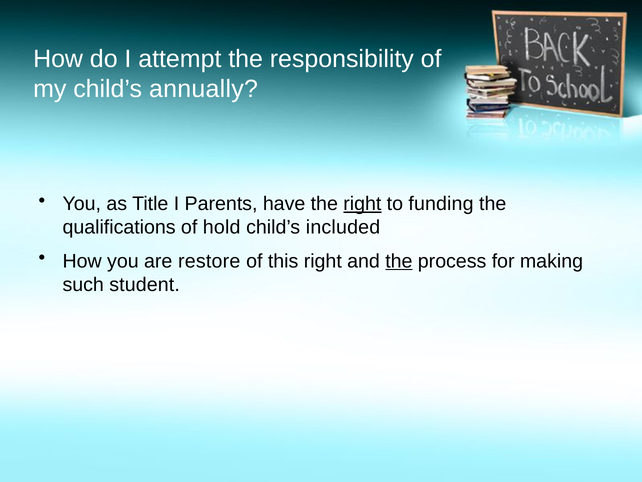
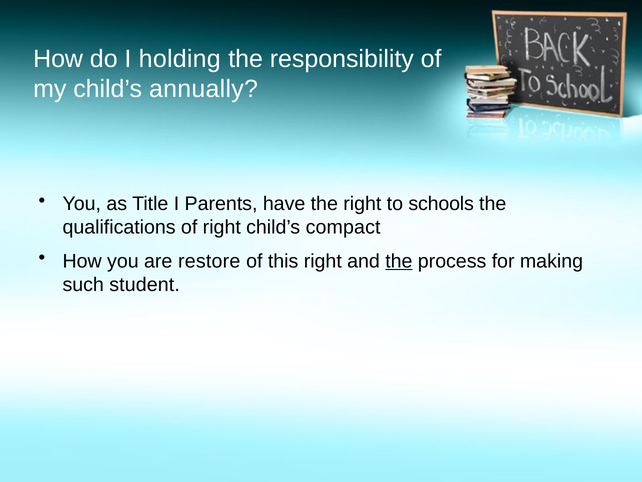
attempt: attempt -> holding (180, 59)
right underline: present -> none (362, 204)
funding: funding -> schools (441, 204)
of hold: hold -> right (222, 227)
included: included -> compact (343, 227)
